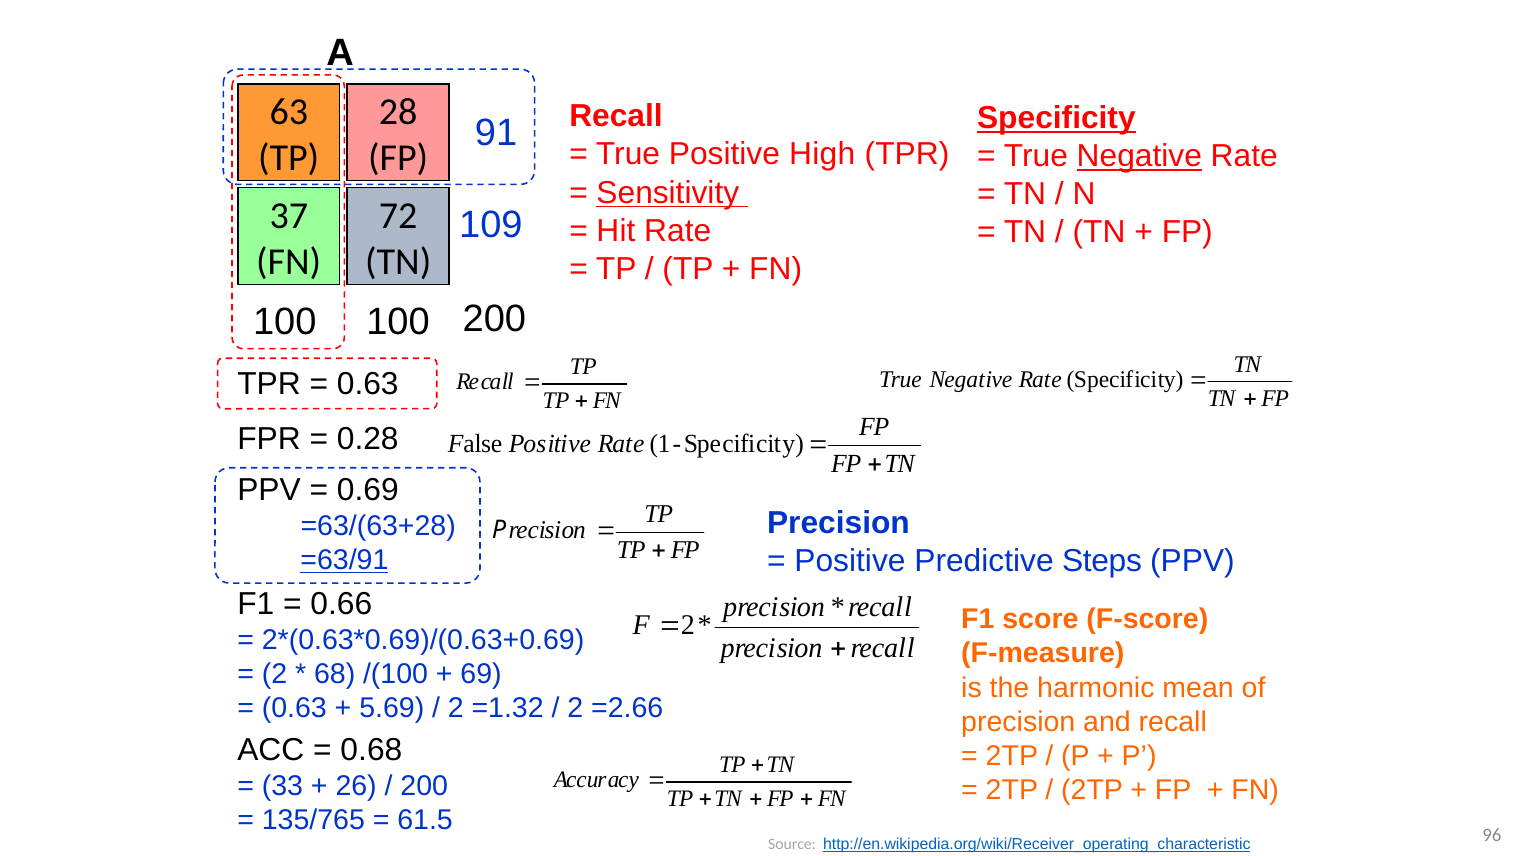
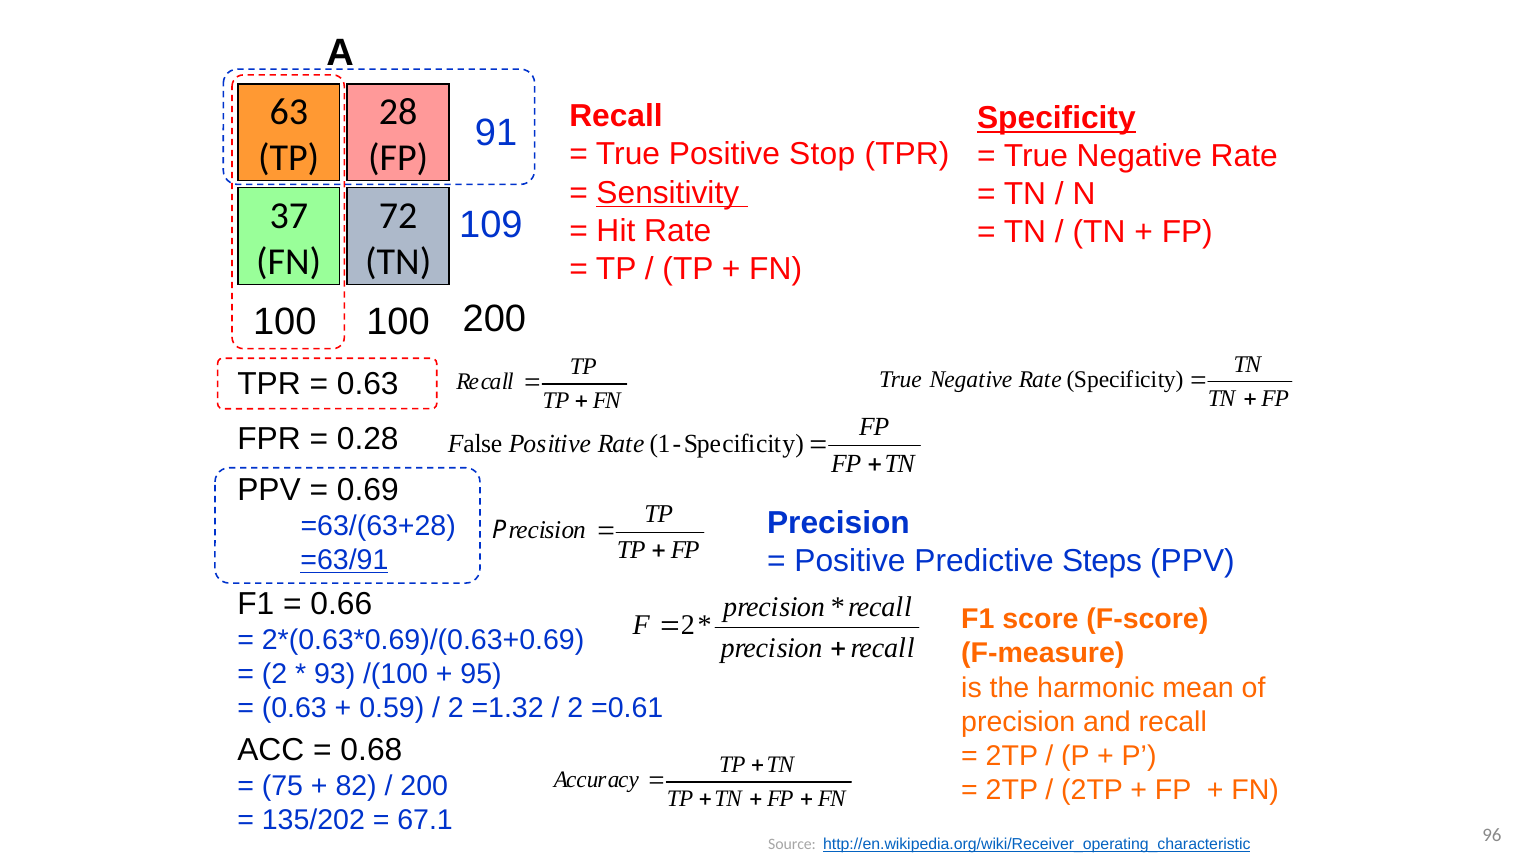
High: High -> Stop (822, 155)
Negative underline: present -> none (1139, 156)
68: 68 -> 93 (335, 674)
69: 69 -> 95 (481, 674)
5.69: 5.69 -> 0.59 (392, 709)
=2.66: =2.66 -> =0.61 (627, 709)
33: 33 -> 75 (282, 786)
26: 26 -> 82 (356, 786)
135/765: 135/765 -> 135/202 (313, 820)
61.5: 61.5 -> 67.1 (425, 820)
